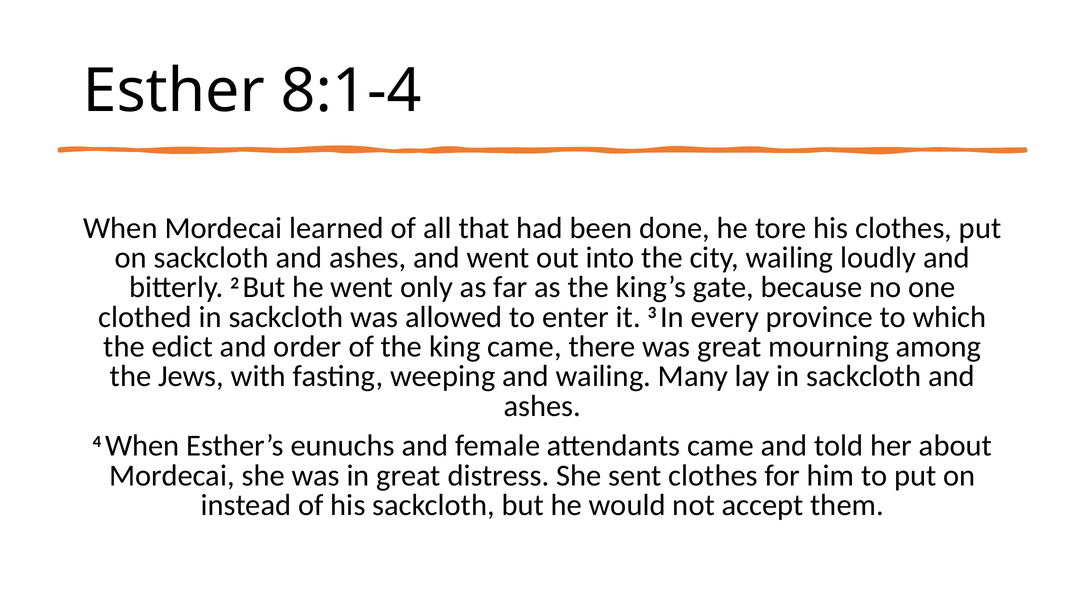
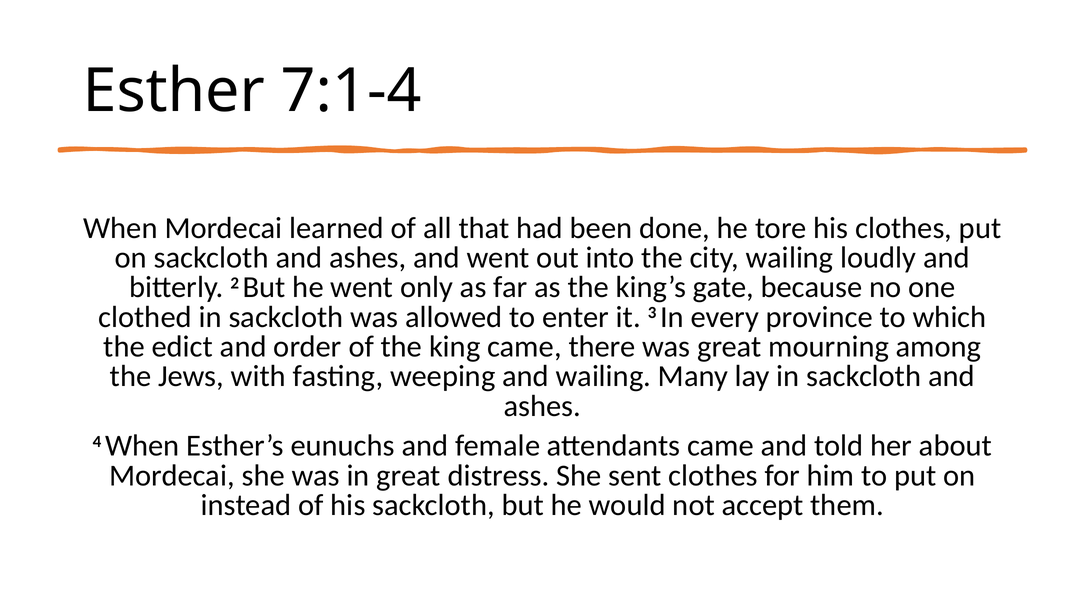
8:1-4: 8:1-4 -> 7:1-4 (351, 91)
